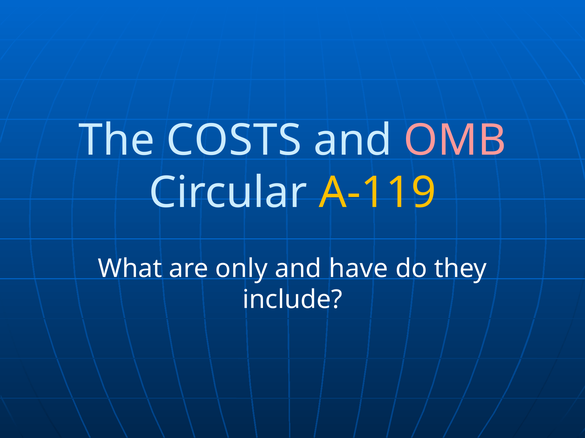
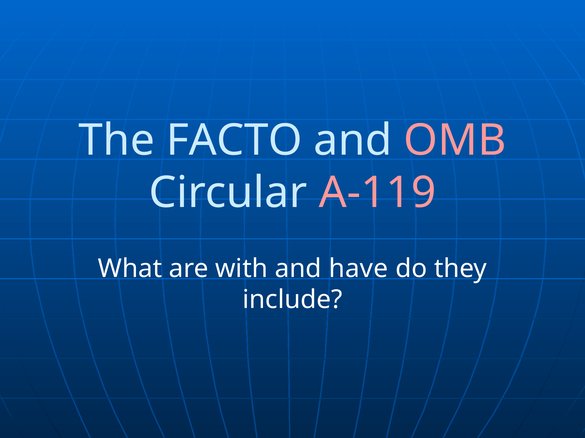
COSTS: COSTS -> FACTO (234, 141)
A-119 colour: yellow -> pink (377, 193)
only: only -> with (242, 269)
